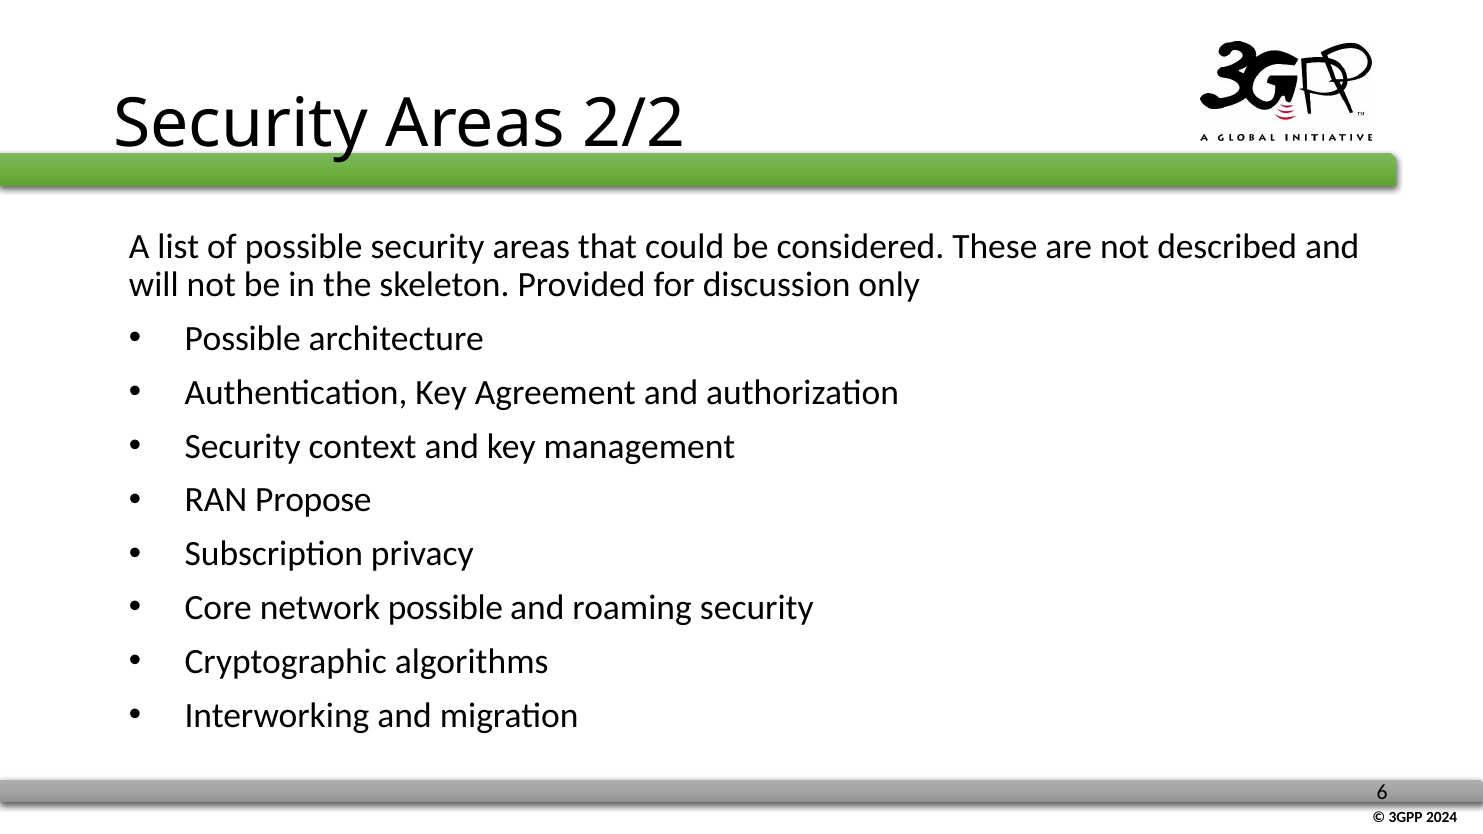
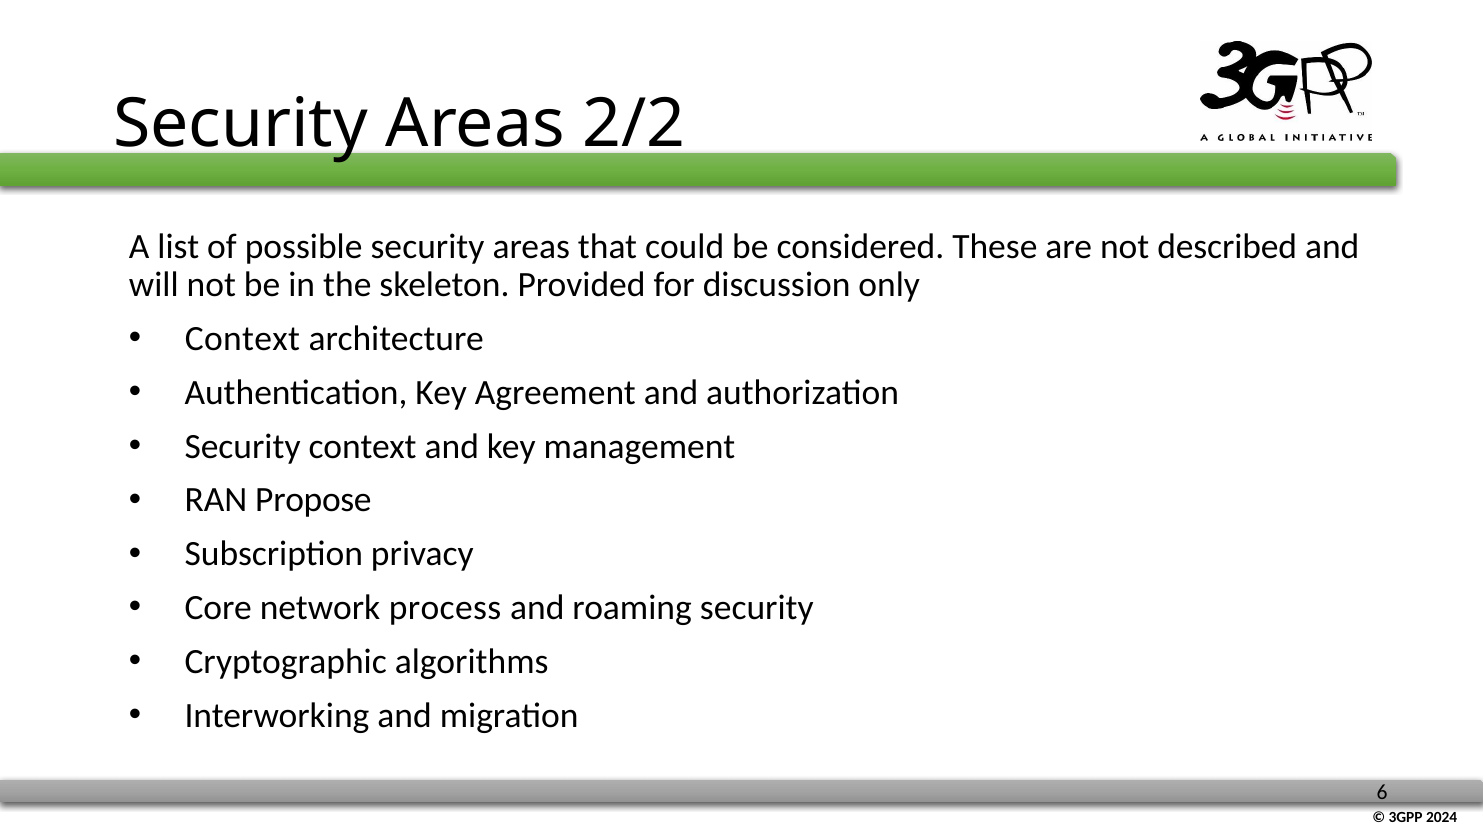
Possible: Possible -> Context (242, 339)
network possible: possible -> process (445, 608)
